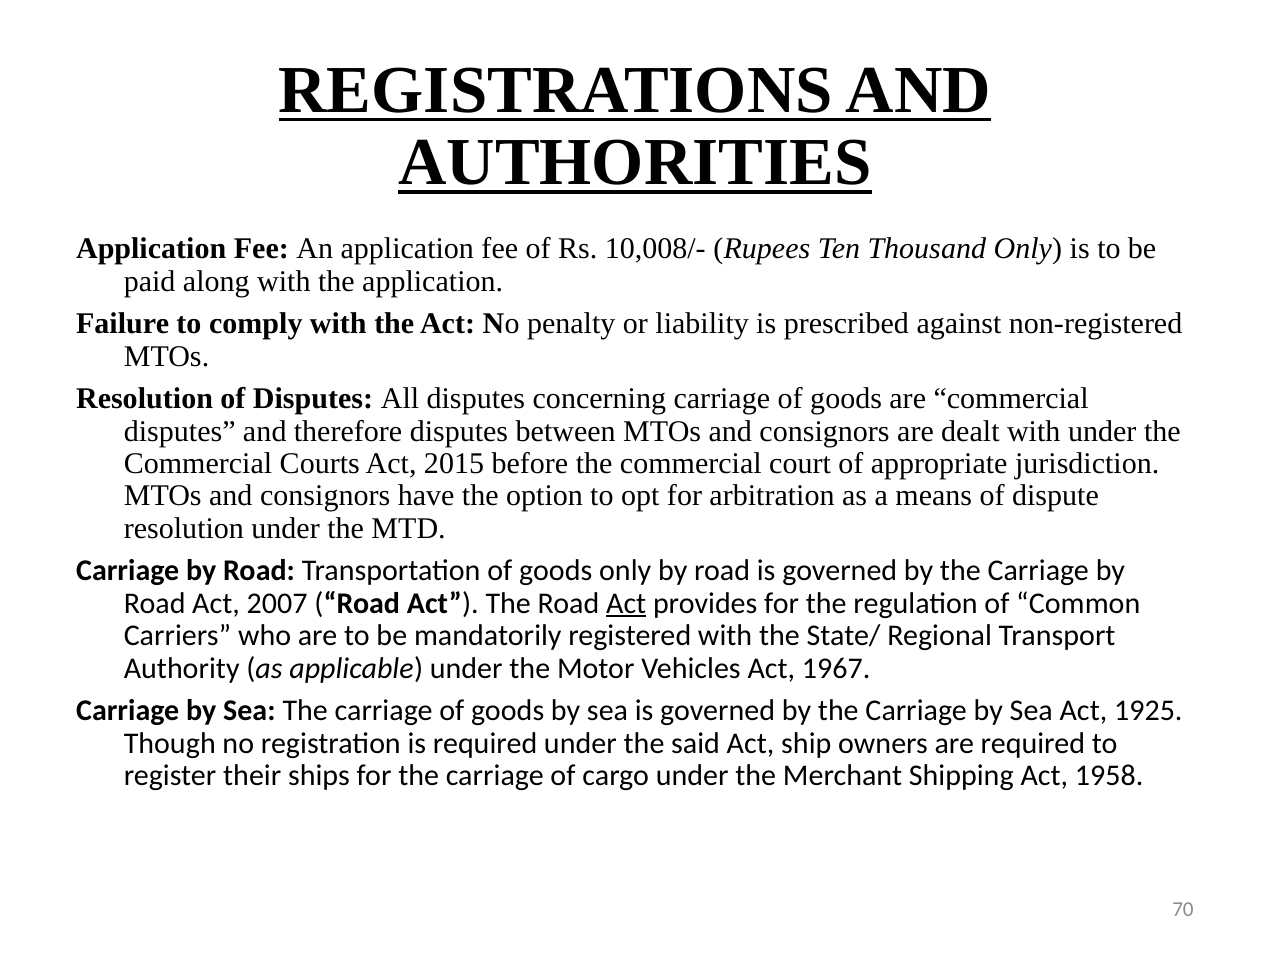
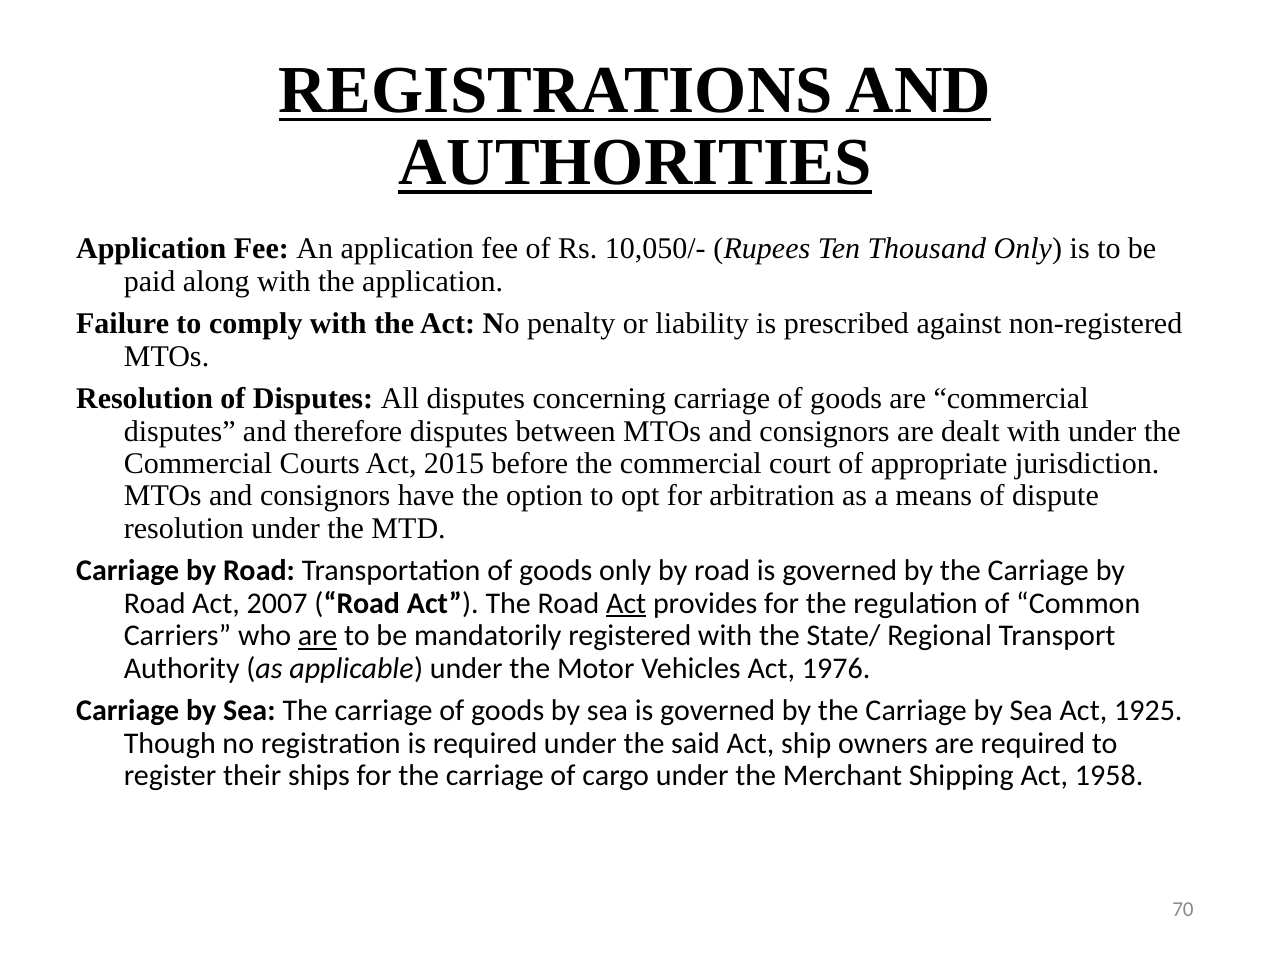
10,008/-: 10,008/- -> 10,050/- (655, 249)
are underline: none -> present (318, 636)
1967: 1967 -> 1976 (836, 668)
